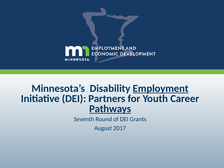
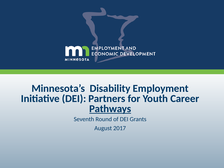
Employment underline: present -> none (161, 89)
